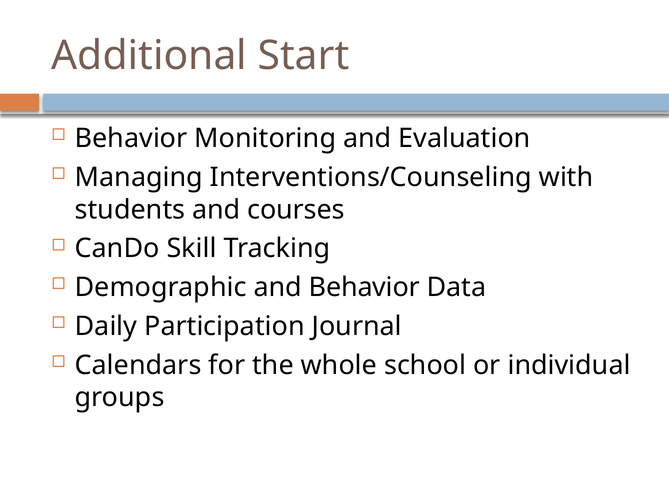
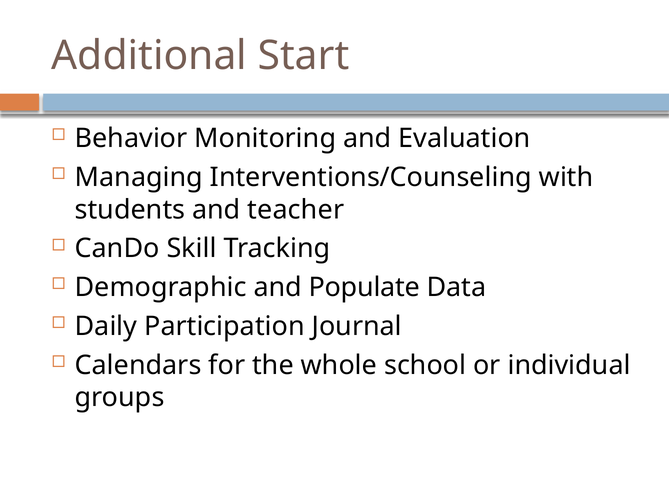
courses: courses -> teacher (296, 210)
and Behavior: Behavior -> Populate (364, 287)
